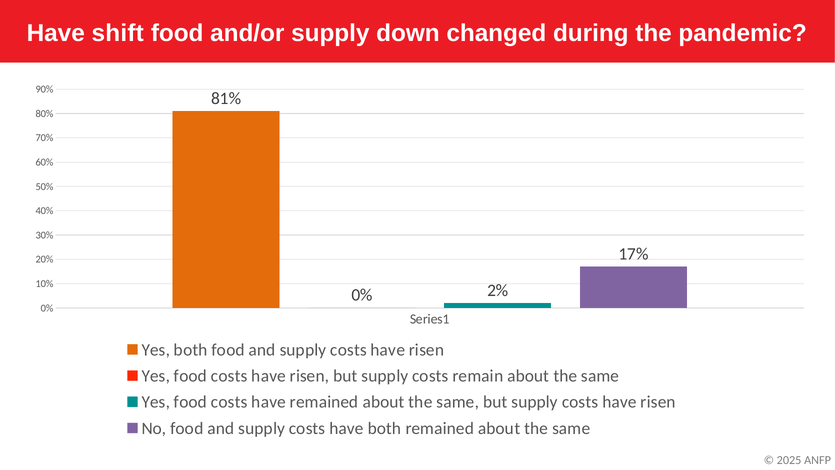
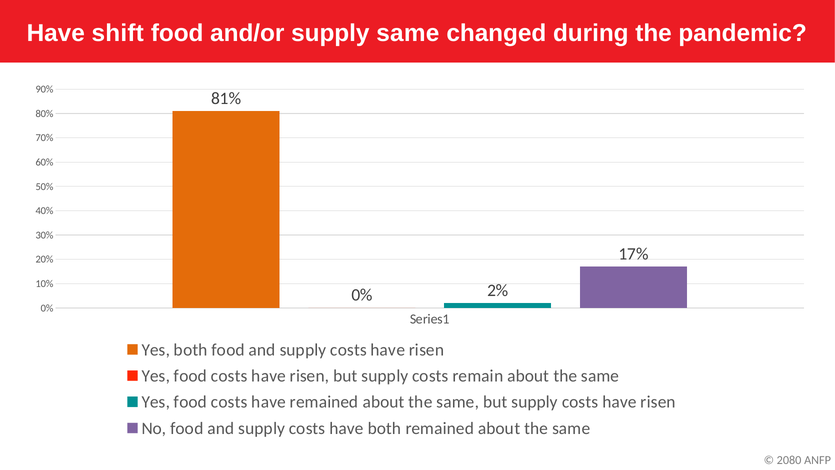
supply down: down -> same (408, 33)
2025: 2025 -> 2080 (789, 460)
